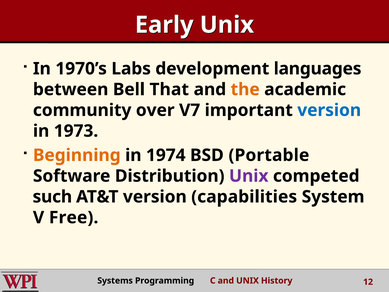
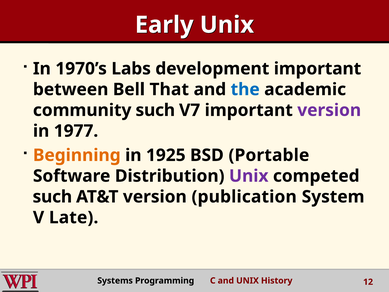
development languages: languages -> important (317, 69)
the colour: orange -> blue (245, 89)
community over: over -> such (155, 110)
version colour: blue -> purple (329, 110)
1973: 1973 -> 1977 (76, 131)
1974: 1974 -> 1925 (166, 155)
capabilities: capabilities -> publication (244, 197)
Free: Free -> Late (74, 217)
